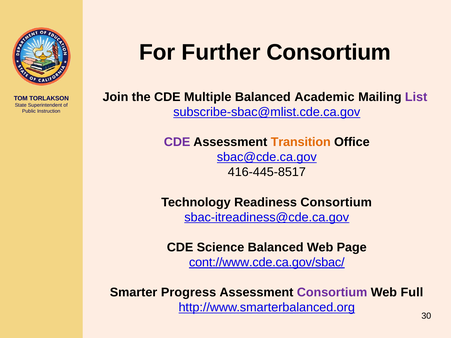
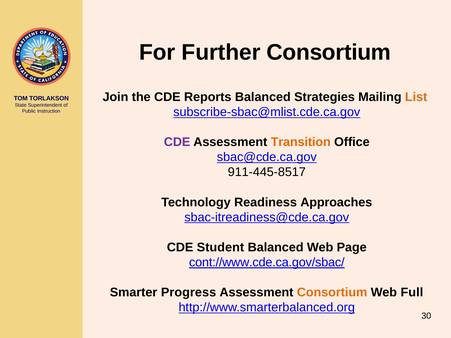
Multiple: Multiple -> Reports (208, 97)
Academic: Academic -> Strategies (325, 97)
List colour: purple -> orange (416, 97)
416-445-8517: 416-445-8517 -> 911-445-8517 (267, 172)
Readiness Consortium: Consortium -> Approaches (336, 202)
Science: Science -> Student (220, 247)
Consortium colour: purple -> orange (332, 293)
